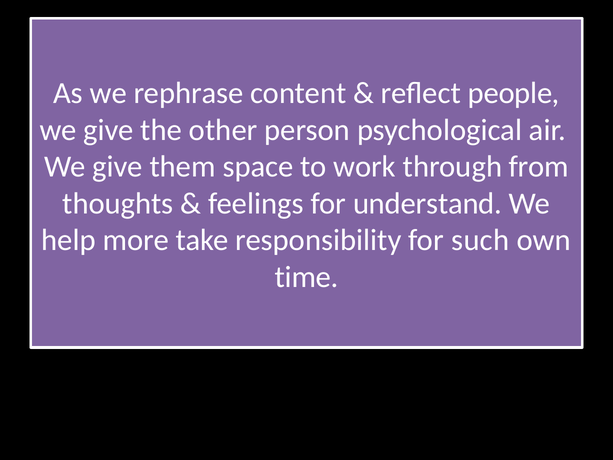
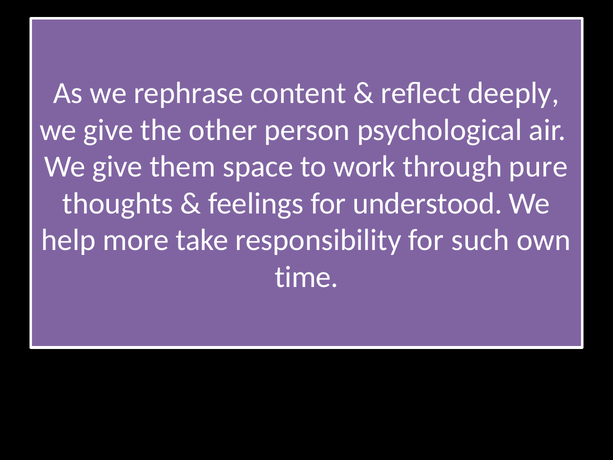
people: people -> deeply (514, 93)
from: from -> pure (538, 167)
understand: understand -> understood (428, 203)
